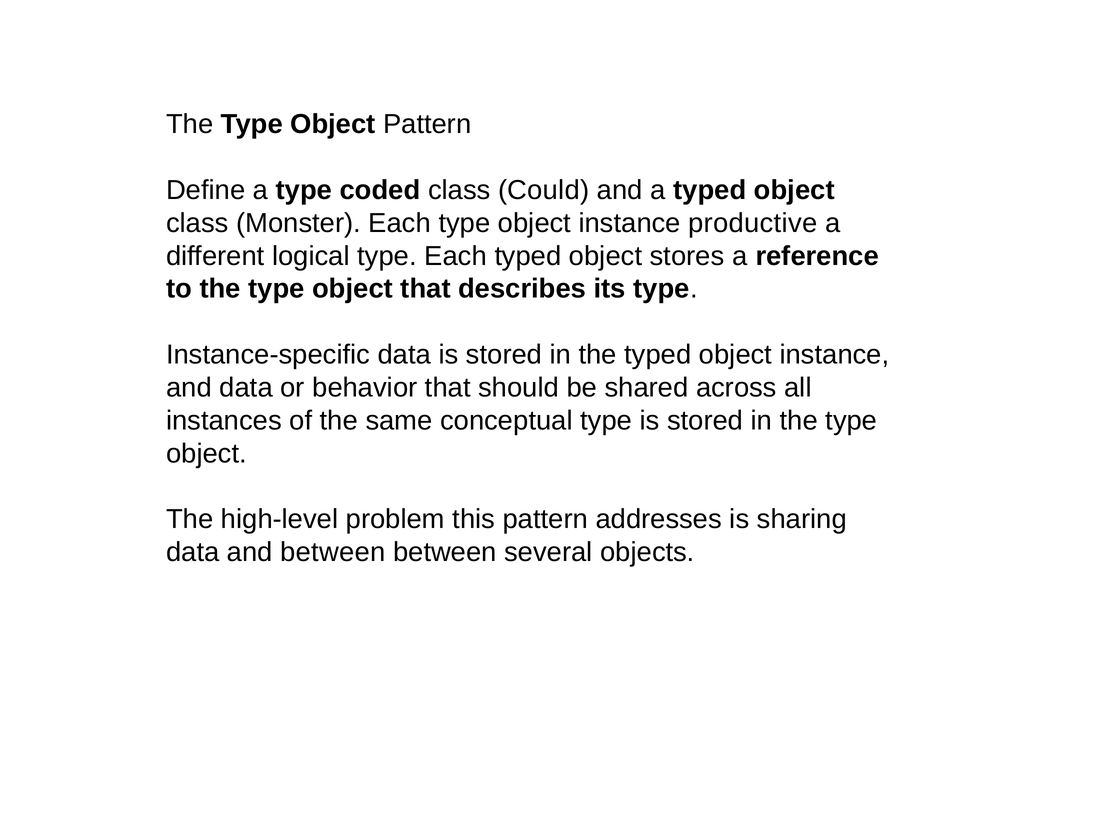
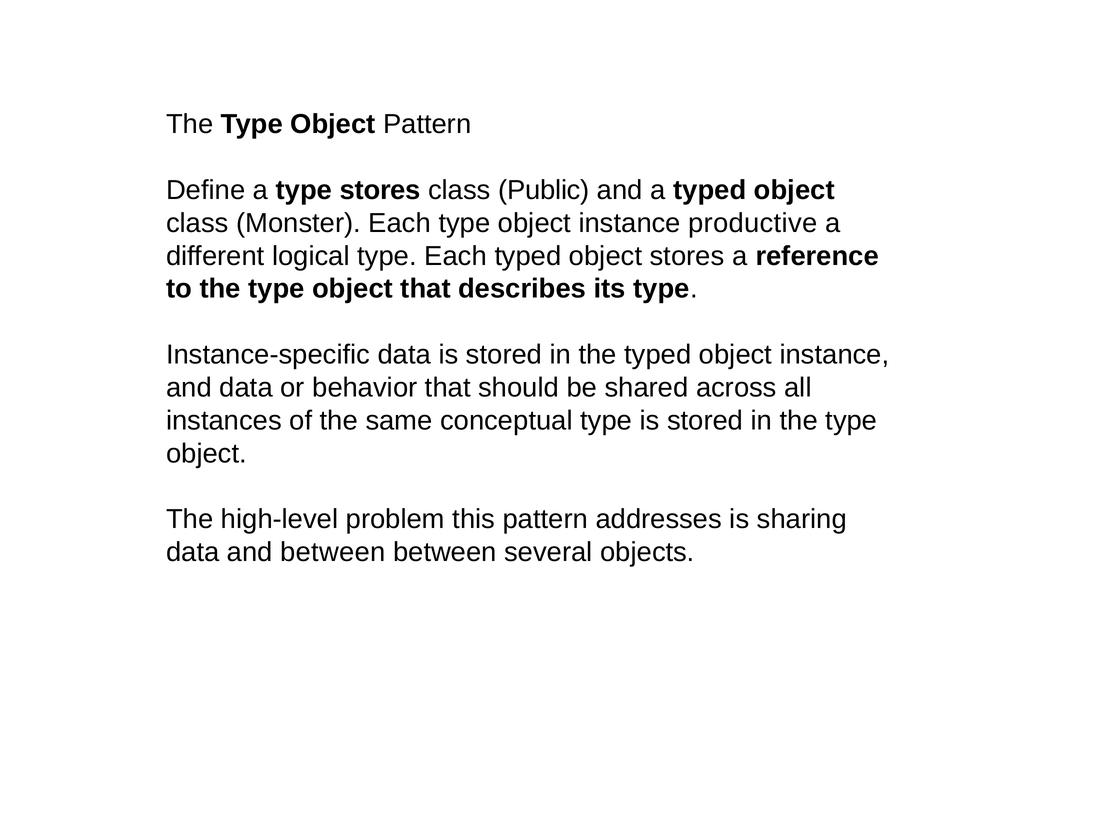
type coded: coded -> stores (380, 190)
Could: Could -> Public (544, 190)
